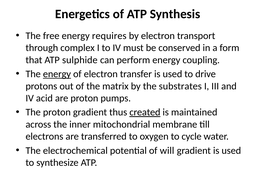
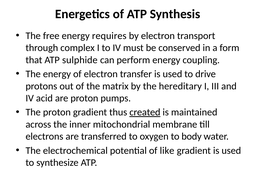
energy underline: present -> none (57, 74)
substrates: substrates -> hereditary (180, 86)
cycle: cycle -> body (192, 137)
will: will -> like (167, 151)
